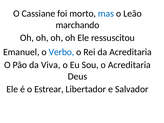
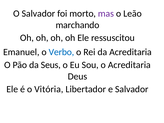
O Cassiane: Cassiane -> Salvador (38, 13)
mas colour: blue -> purple (106, 13)
Viva: Viva -> Seus (51, 65)
Estrear: Estrear -> Vitória (49, 89)
